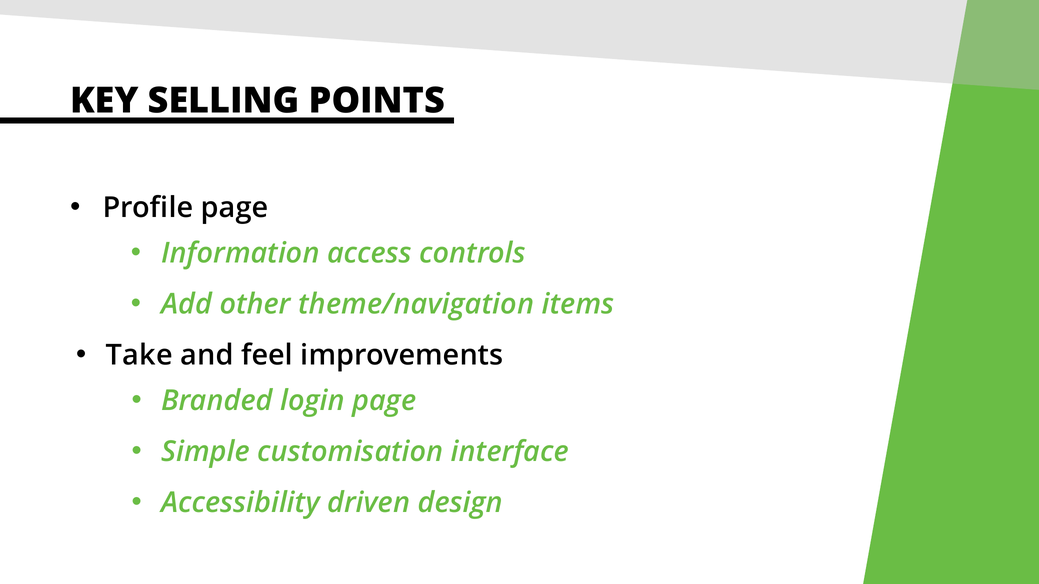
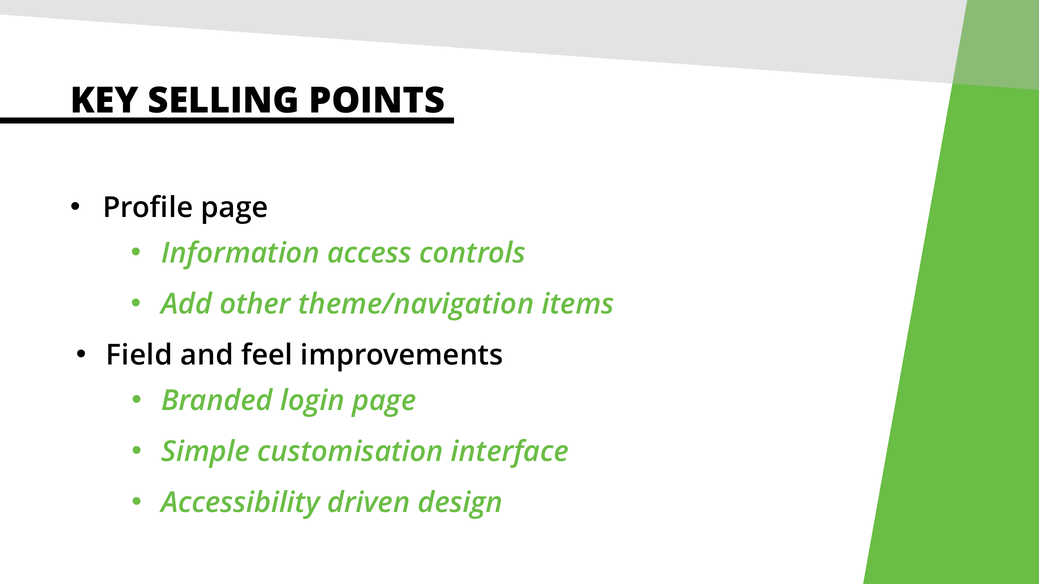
Take: Take -> Field (139, 356)
